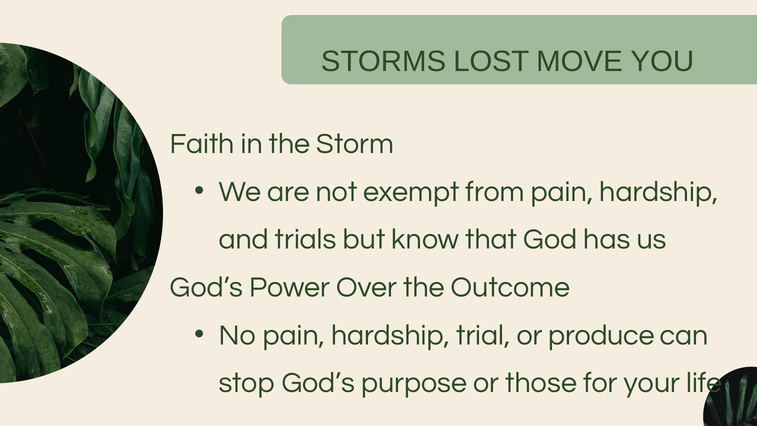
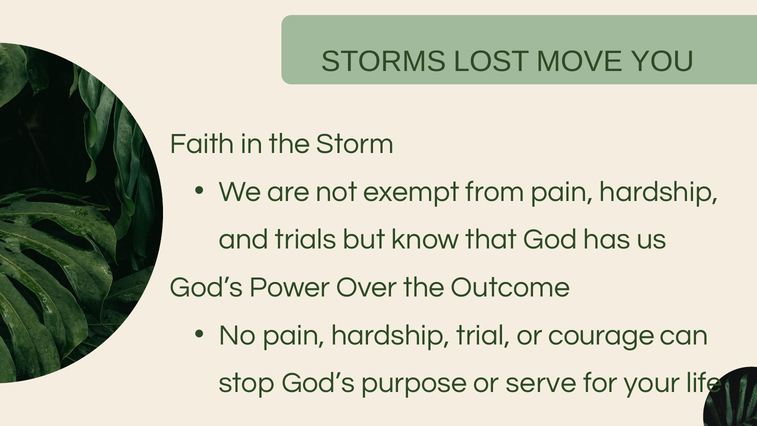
produce: produce -> courage (601, 335)
those: those -> serve (541, 383)
